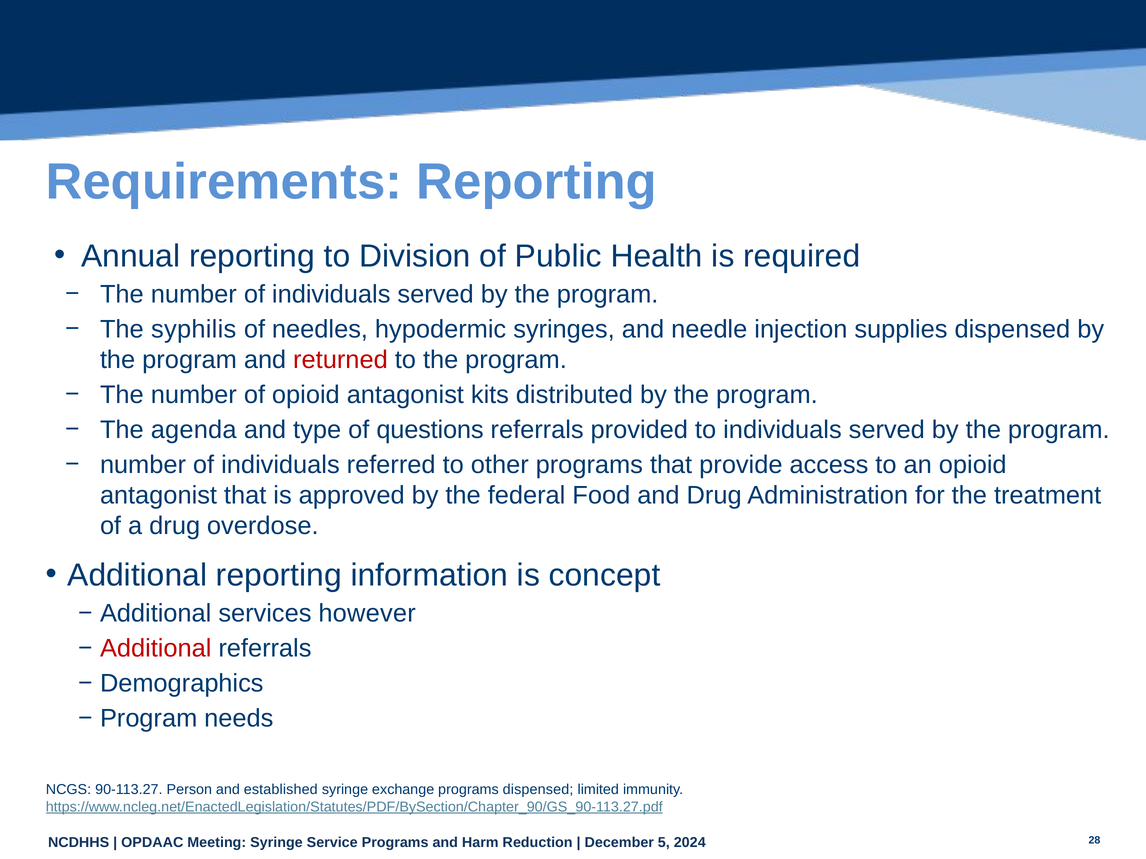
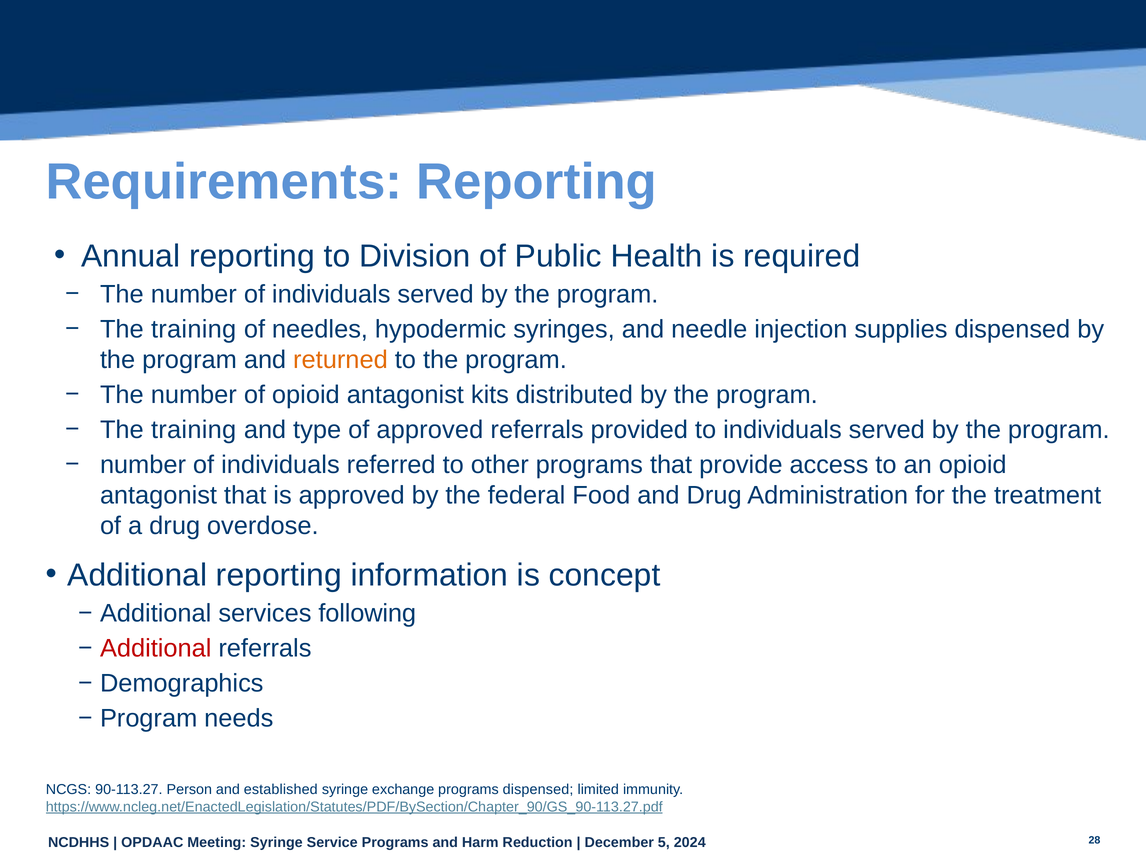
syphilis: syphilis -> training (194, 330)
returned colour: red -> orange (340, 360)
agenda: agenda -> training (194, 430)
of questions: questions -> approved (430, 430)
however: however -> following (367, 614)
